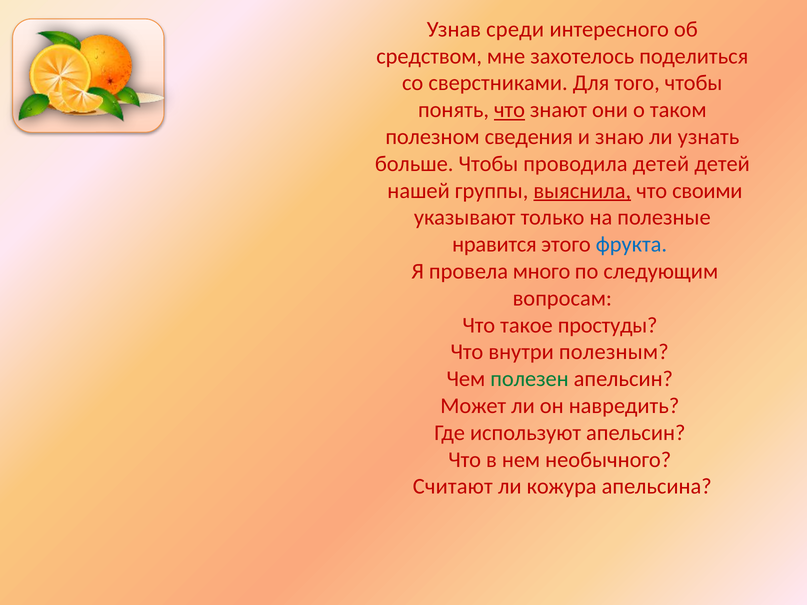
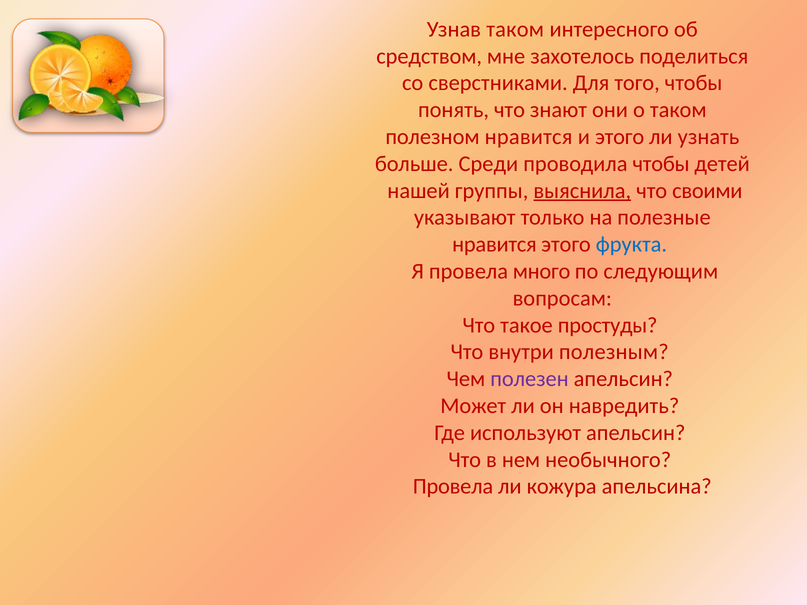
Узнав среди: среди -> таком (515, 29)
что underline: present -> none (509, 110)
полезном сведения: сведения -> нравится (529, 137)
и знаю: знаю -> этого (620, 137)
больше Чтобы: Чтобы -> Среди (488, 164)
проводила детей: детей -> чтобы (661, 164)
полезен colour: green -> purple (529, 379)
Считают: Считают -> Провела (453, 487)
